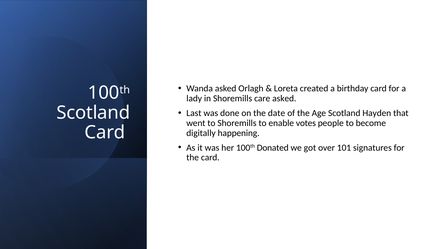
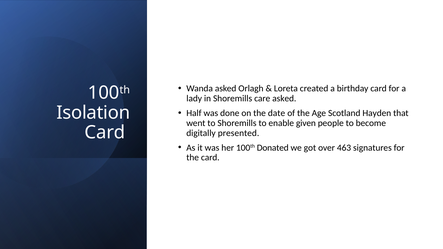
Scotland: Scotland -> Isolation (93, 113)
Last: Last -> Half (194, 113)
votes: votes -> given (306, 123)
happening: happening -> presented (239, 133)
101: 101 -> 463 (344, 148)
